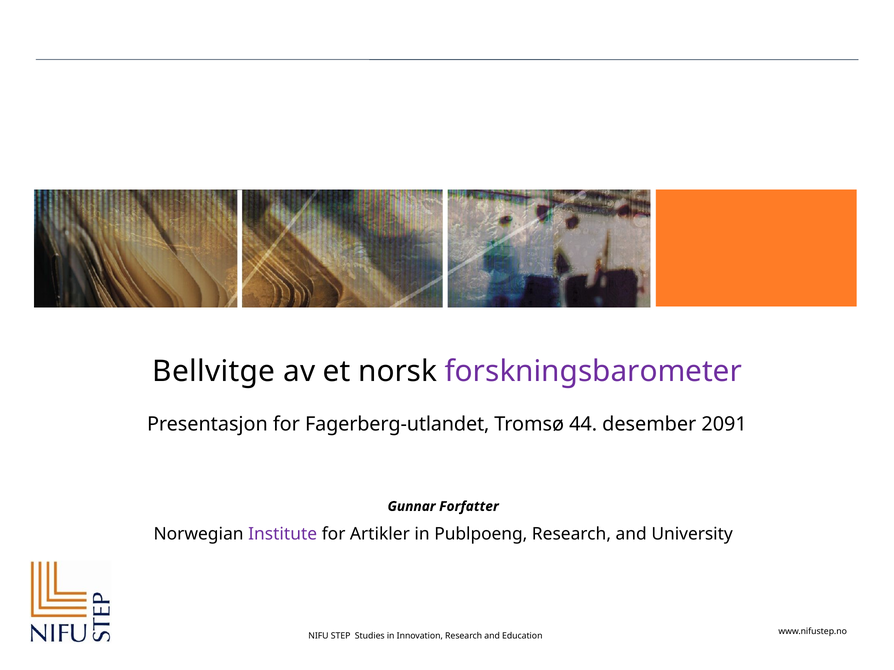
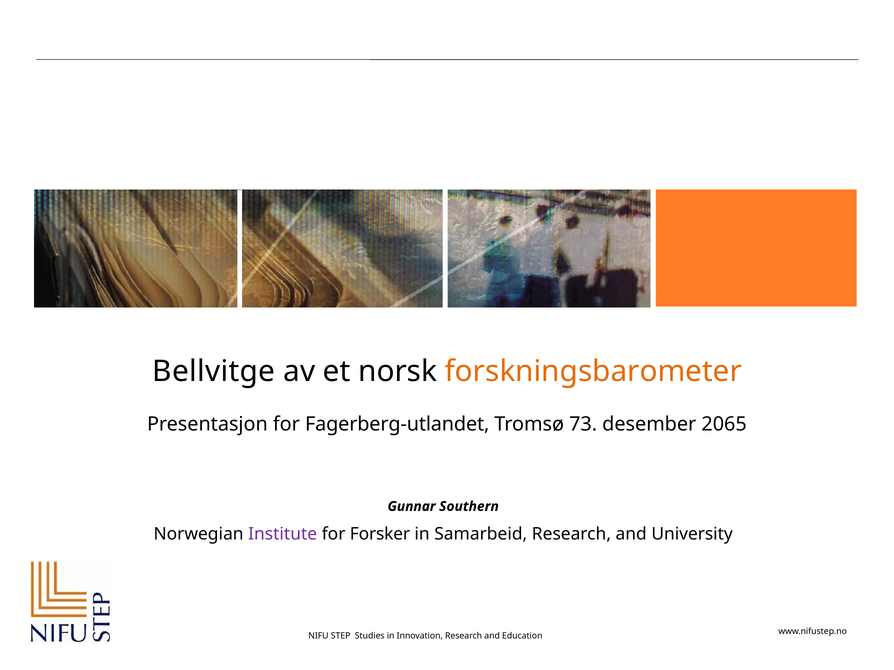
forskningsbarometer colour: purple -> orange (593, 372)
44: 44 -> 73 (583, 425)
2091: 2091 -> 2065 (724, 425)
Forfatter: Forfatter -> Southern (469, 507)
Artikler: Artikler -> Forsker (380, 535)
Publpoeng: Publpoeng -> Samarbeid (481, 535)
